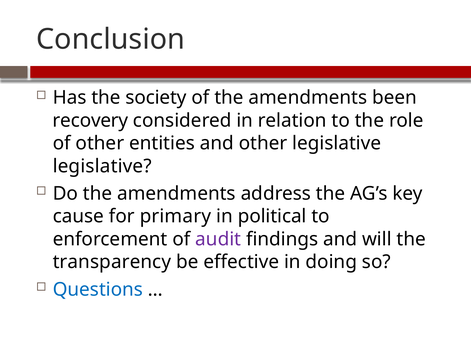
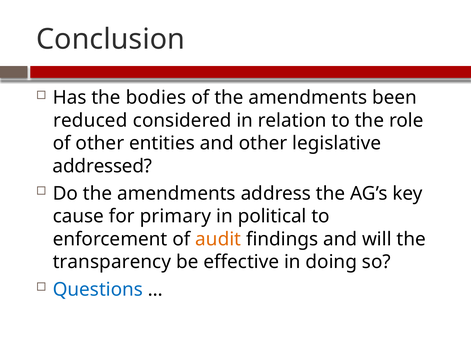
society: society -> bodies (156, 97)
recovery: recovery -> reduced (90, 120)
legislative: legislative -> addressed (102, 166)
audit colour: purple -> orange (218, 239)
